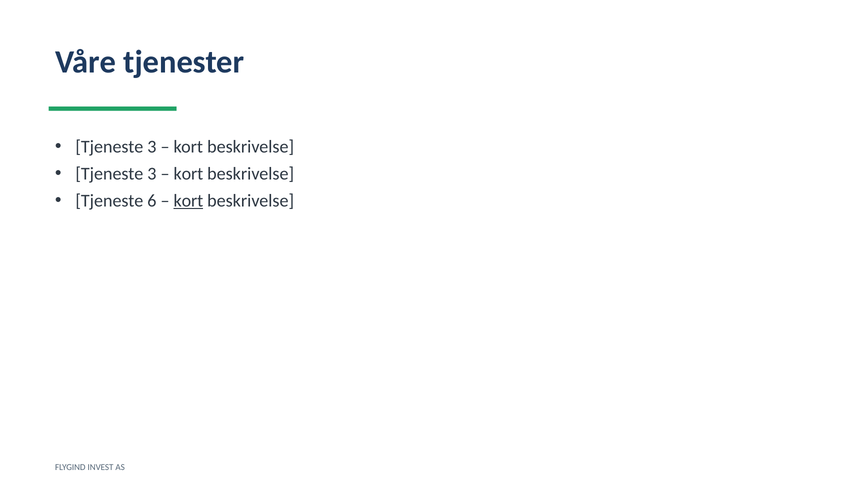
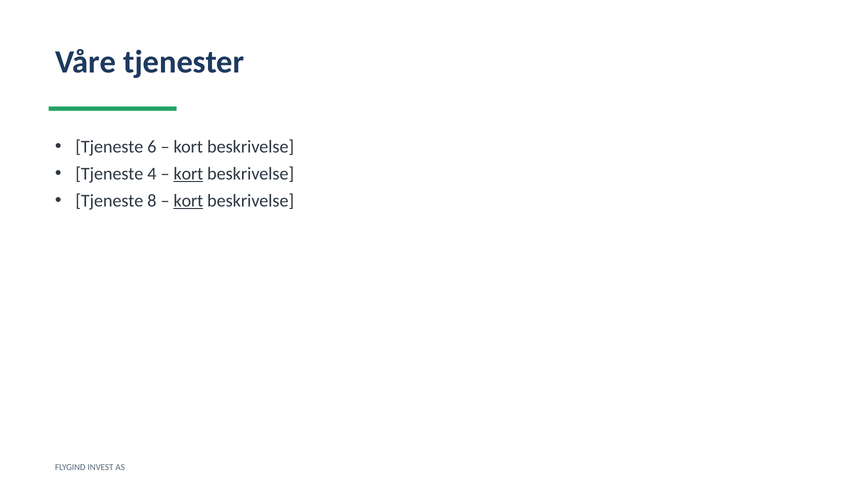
3: 3 -> 6 (152, 147)
3: 3 -> 4 (152, 174)
kort underline: none -> present (188, 174)
6: 6 -> 8 (152, 201)
